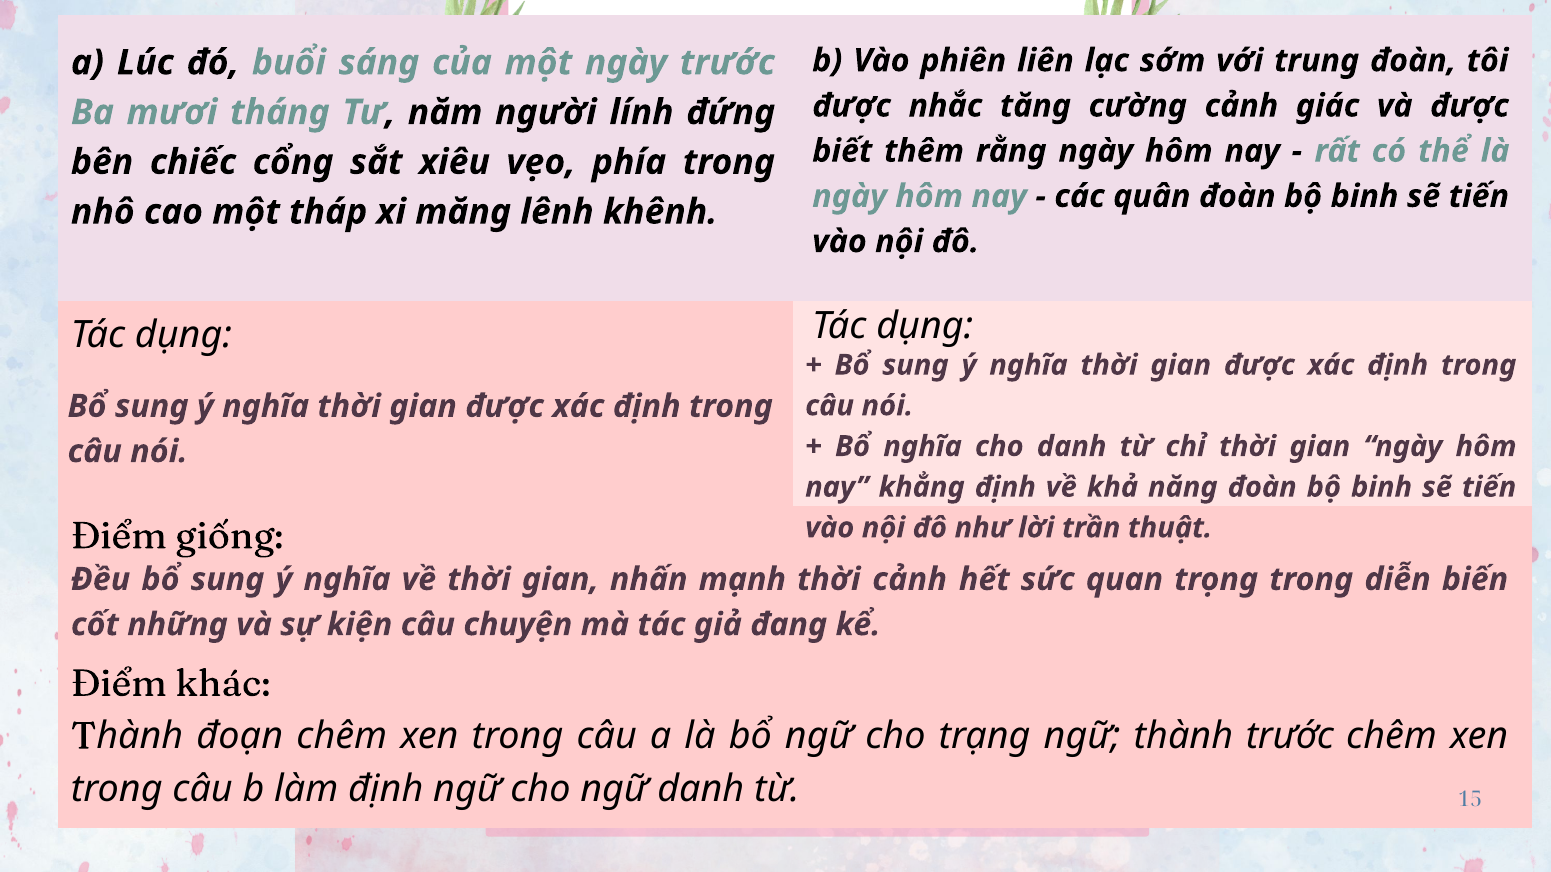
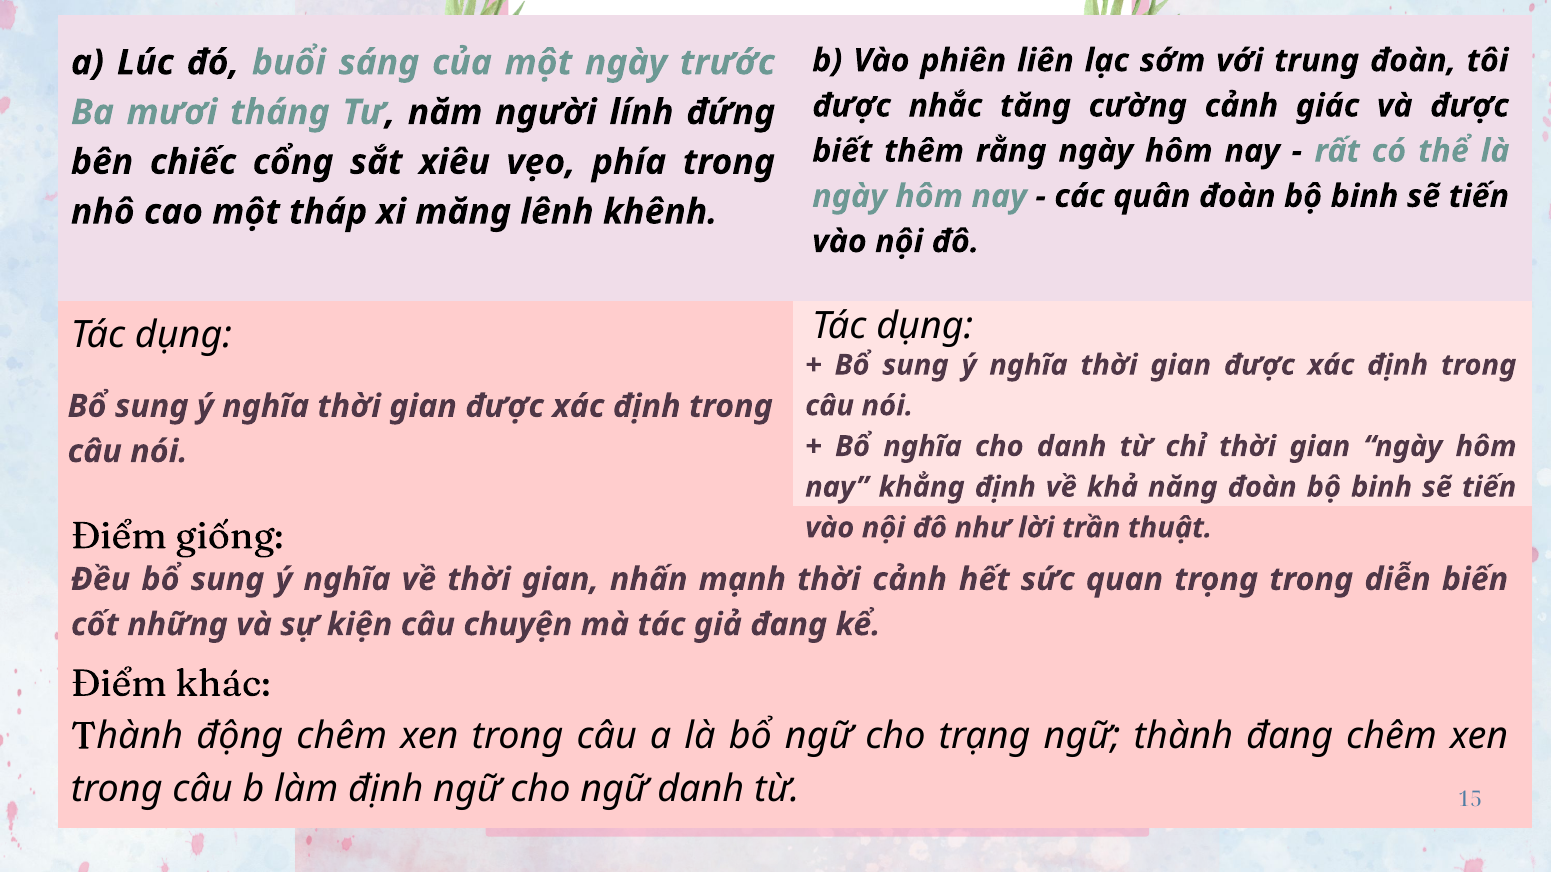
đoạn: đoạn -> động (240, 736)
thành trước: trước -> đang (1290, 736)
